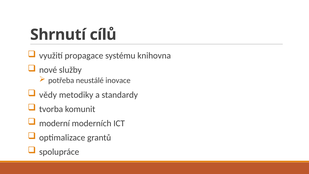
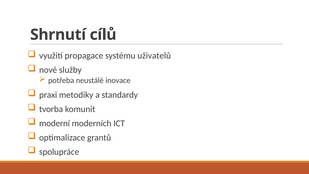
knihovna: knihovna -> uživatelů (154, 56)
vědy: vědy -> praxi (48, 95)
